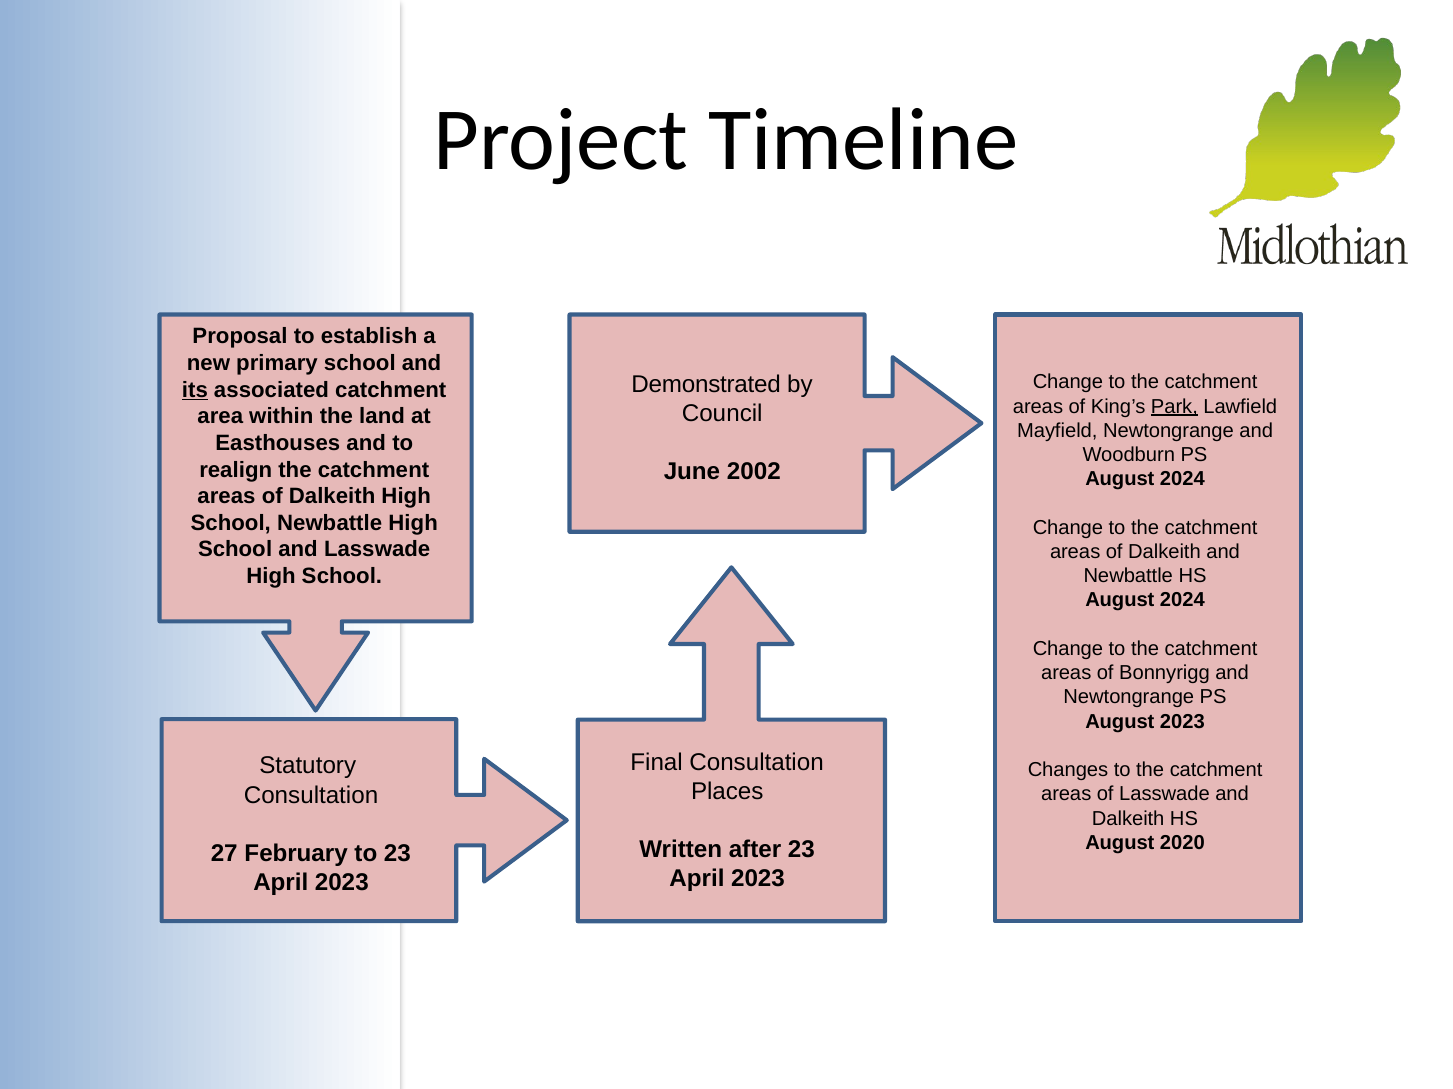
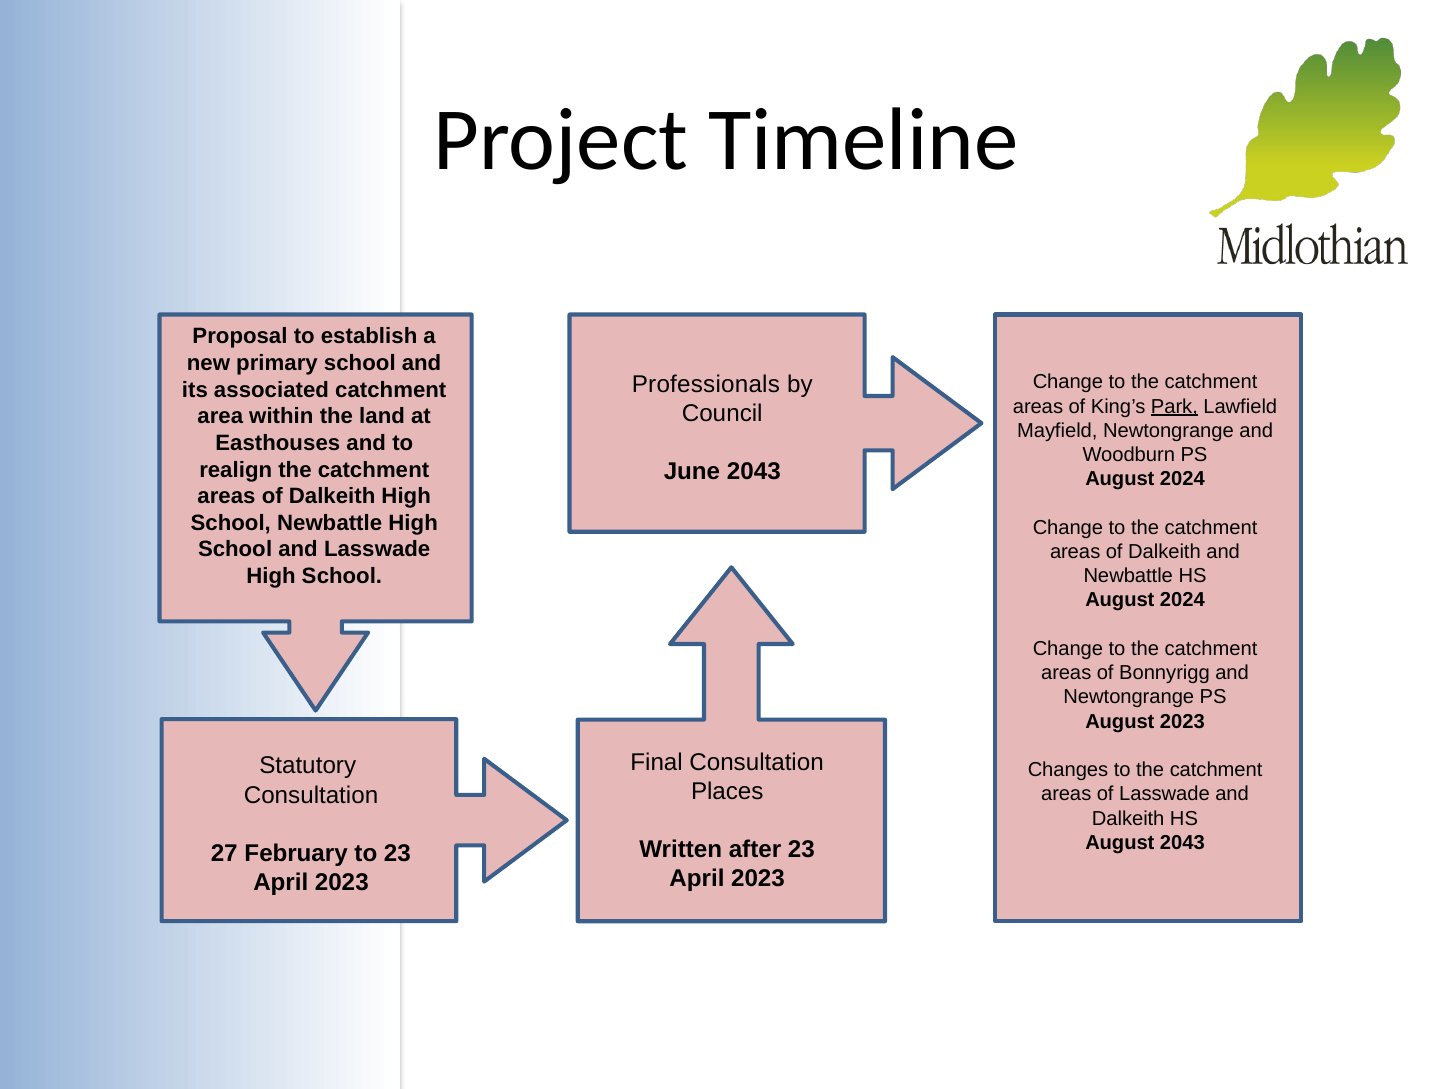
Demonstrated: Demonstrated -> Professionals (706, 385)
its underline: present -> none (195, 390)
June 2002: 2002 -> 2043 (754, 472)
August 2020: 2020 -> 2043 (1182, 843)
